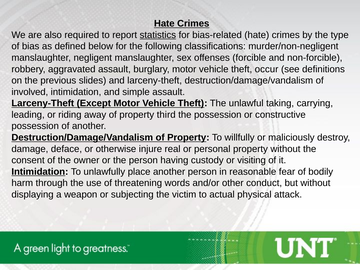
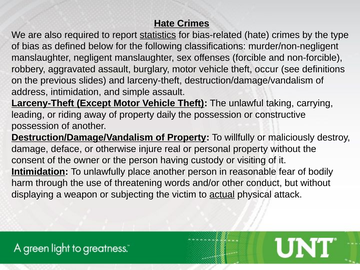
involved: involved -> address (30, 92)
third: third -> daily (166, 115)
actual underline: none -> present (222, 194)
